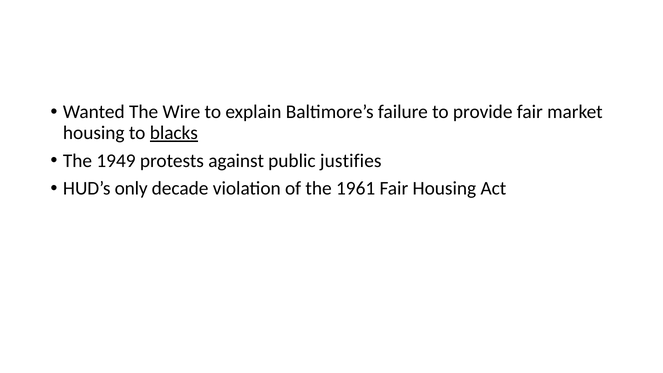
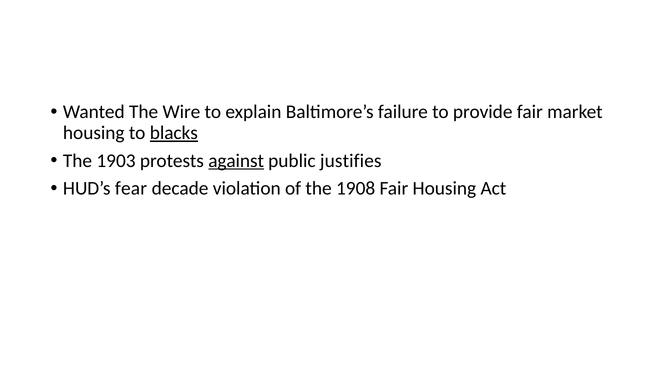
1949: 1949 -> 1903 (116, 161)
against underline: none -> present (236, 161)
only: only -> fear (131, 189)
1961: 1961 -> 1908 (356, 189)
